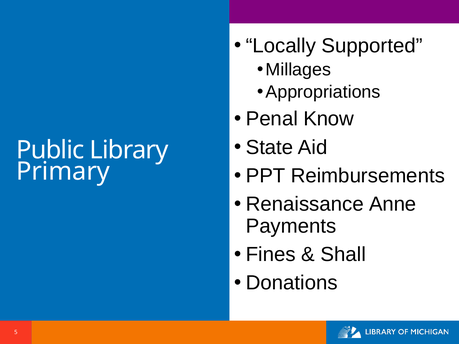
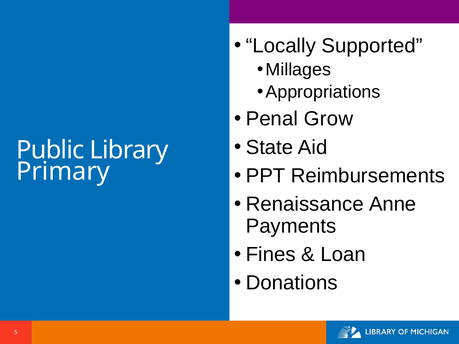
Know: Know -> Grow (328, 119)
Shall: Shall -> Loan (343, 255)
